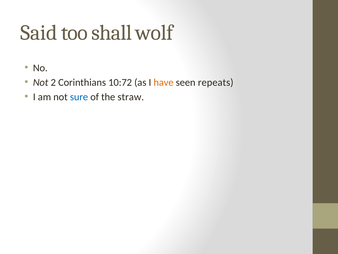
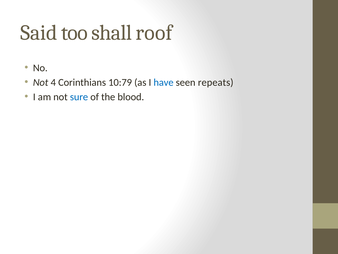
wolf: wolf -> roof (154, 33)
2: 2 -> 4 (53, 82)
10:72: 10:72 -> 10:79 (120, 82)
have colour: orange -> blue (164, 82)
straw: straw -> blood (131, 97)
